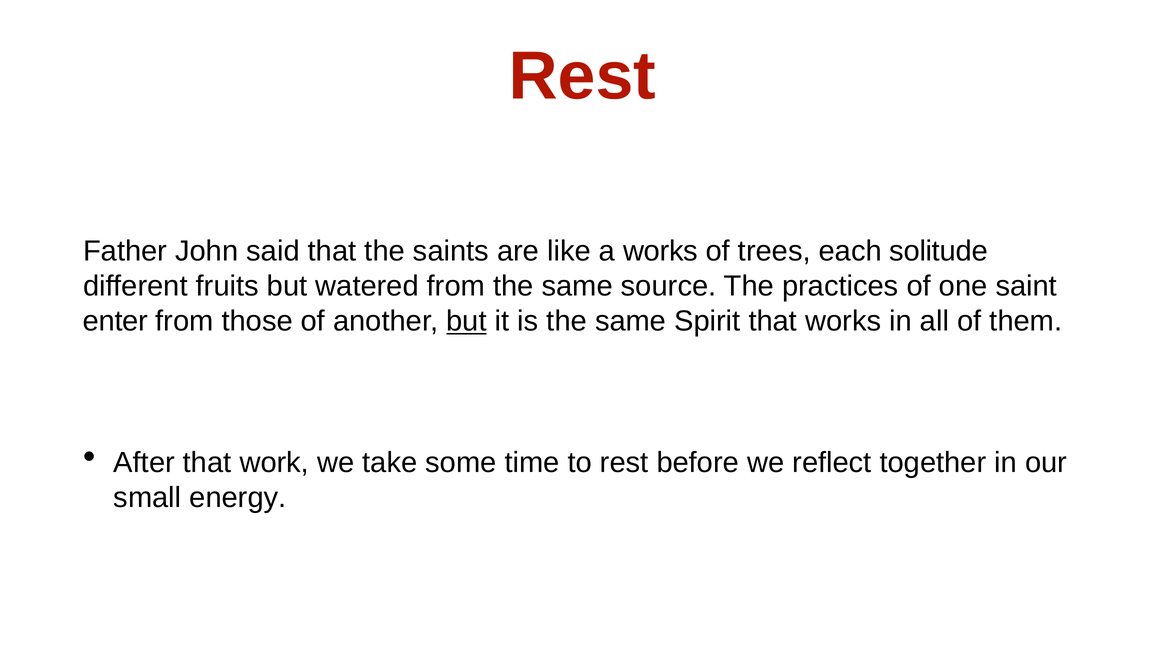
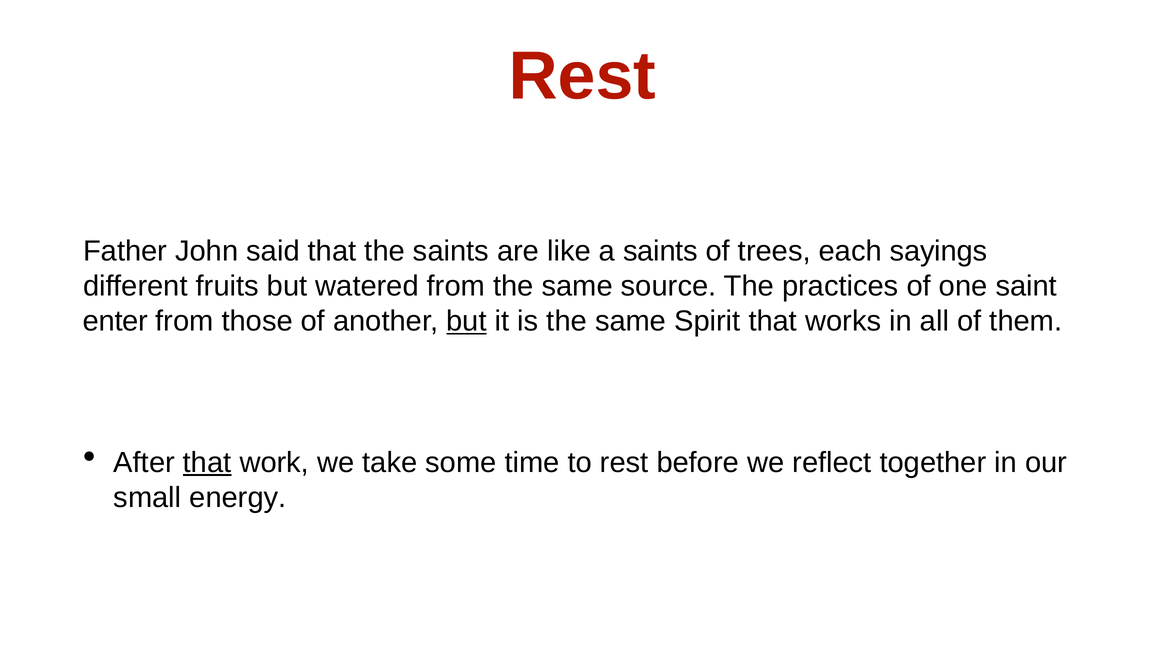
a works: works -> saints (660, 251)
solitude: solitude -> sayings (939, 251)
that underline: none -> present (207, 463)
